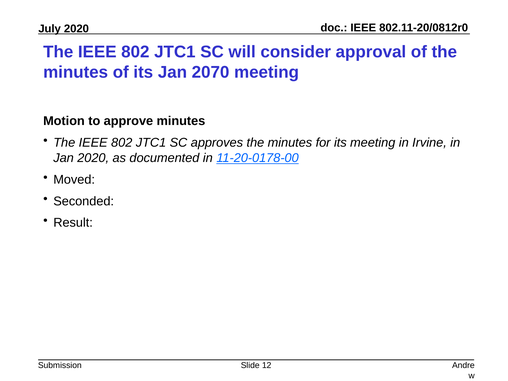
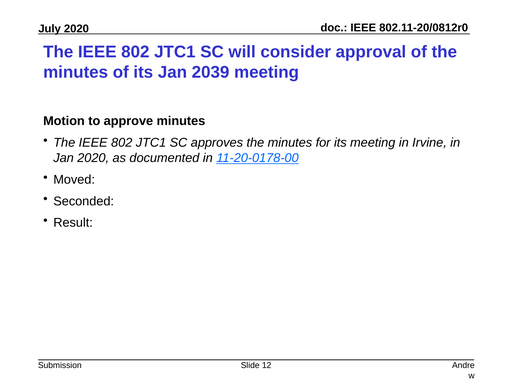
2070: 2070 -> 2039 (211, 72)
